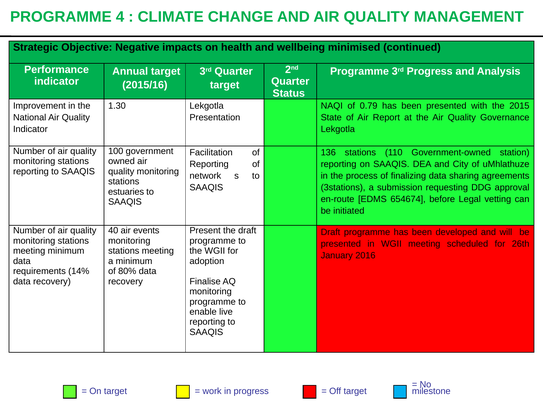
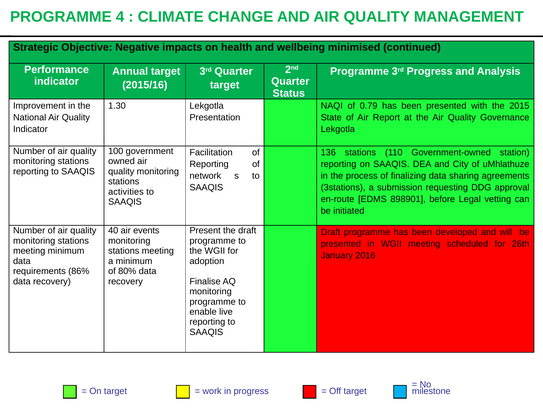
estuaries: estuaries -> activities (126, 191)
654674: 654674 -> 898901 (408, 199)
14%: 14% -> 86% (79, 271)
